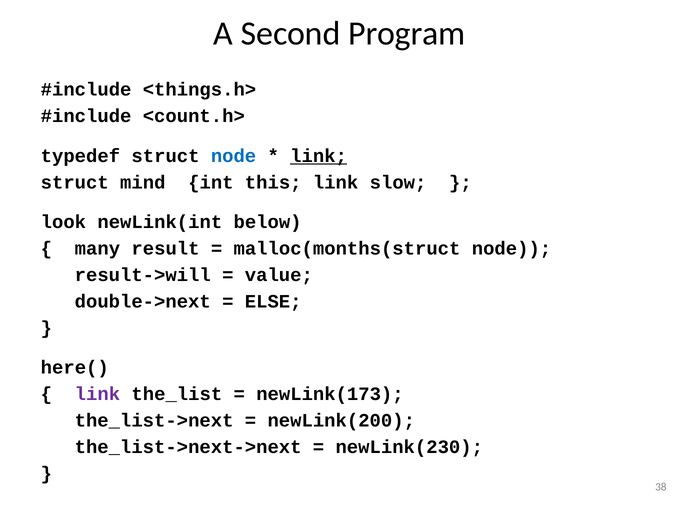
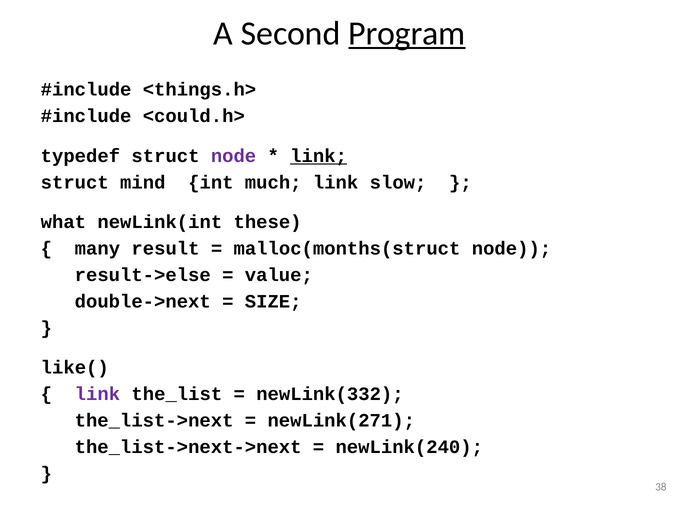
Program underline: none -> present (407, 33)
<count.h>: <count.h> -> <could.h> (194, 116)
node colour: blue -> purple (234, 156)
this: this -> much (273, 182)
look: look -> what (63, 222)
below: below -> these (268, 222)
result->will: result->will -> result->else (143, 275)
ELSE: ELSE -> SIZE (273, 301)
here(: here( -> like( (75, 367)
newLink(173: newLink(173 -> newLink(332 (330, 393)
newLink(200: newLink(200 -> newLink(271 (341, 420)
newLink(230: newLink(230 -> newLink(240 (409, 446)
